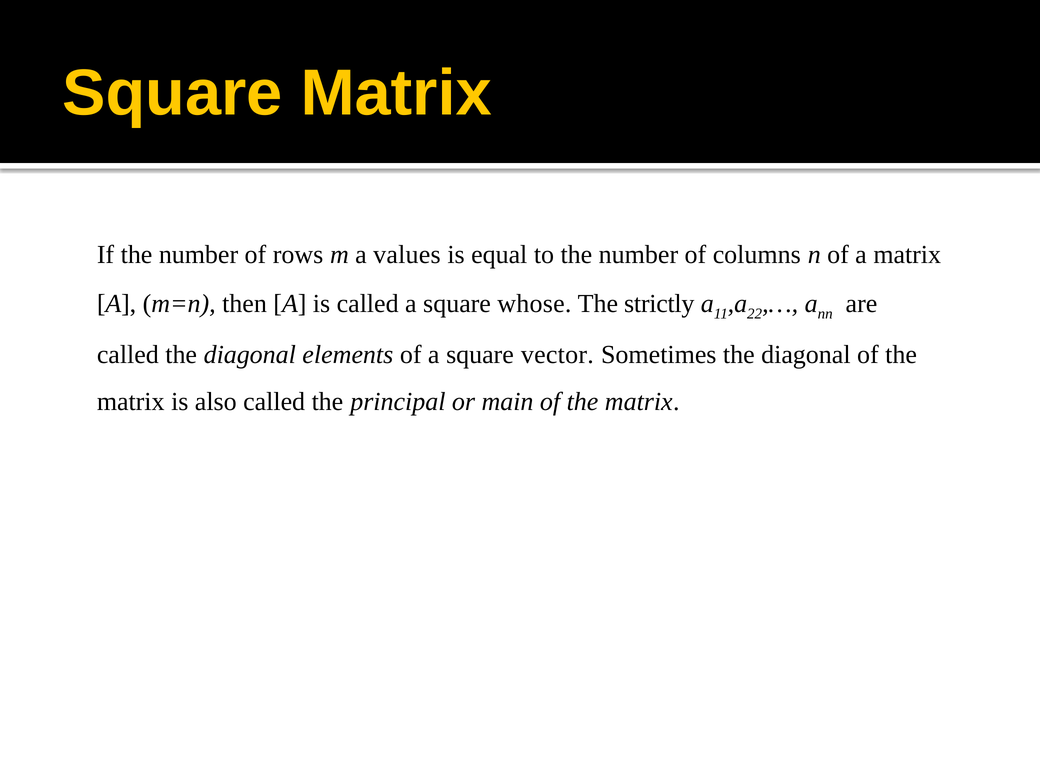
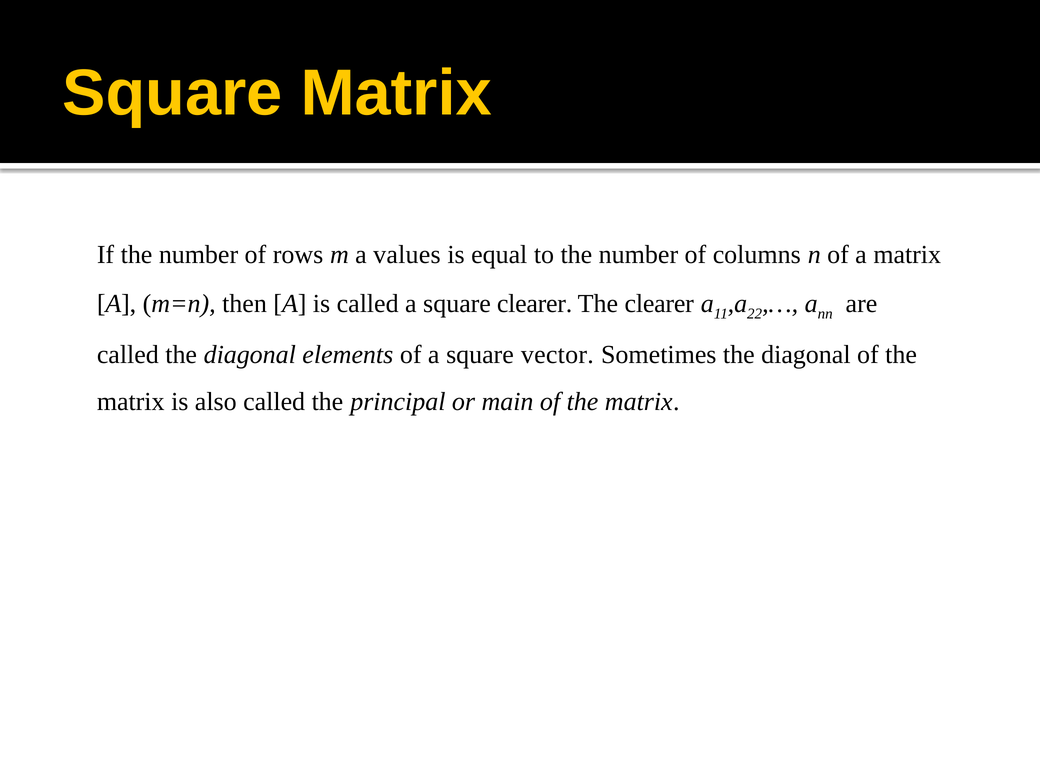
square whose: whose -> clearer (535, 304)
The strictly: strictly -> clearer (659, 304)
